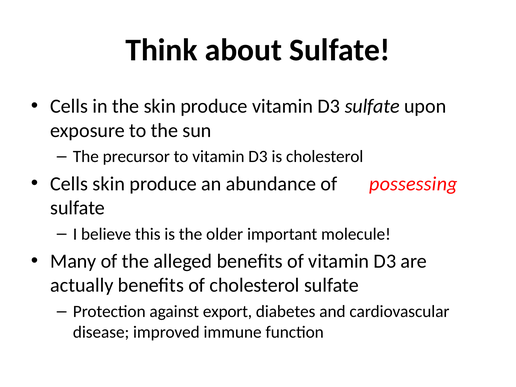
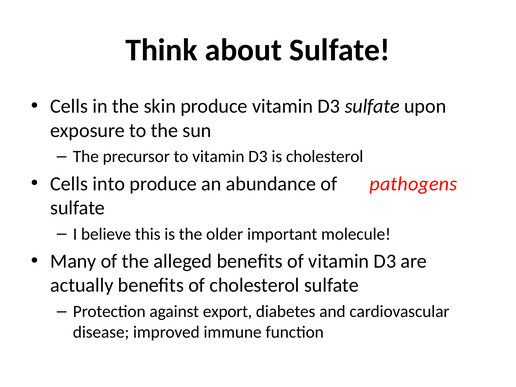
Cells skin: skin -> into (109, 184)
possessing: possessing -> pathogens (413, 184)
